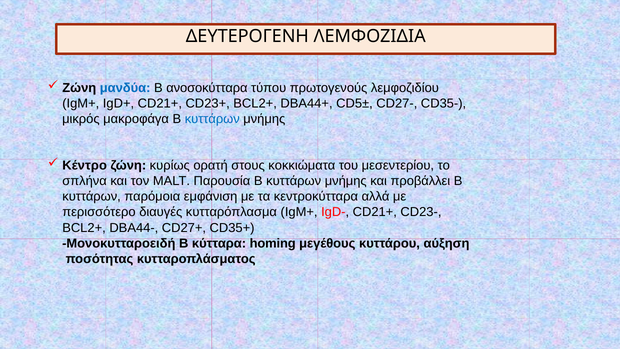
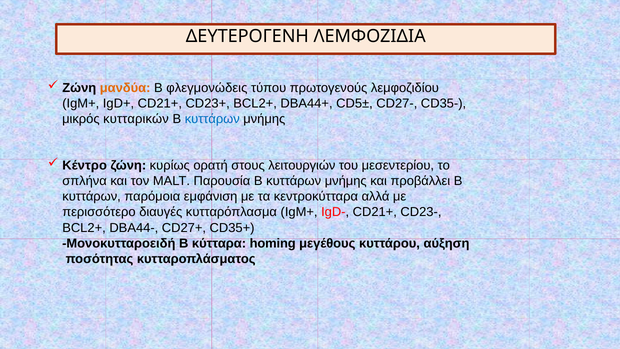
μανδύα colour: blue -> orange (125, 88)
ανοσοκύτταρα: ανοσοκύτταρα -> φλεγμονώδεις (207, 88)
μακροφάγα: μακροφάγα -> κυτταρικών (136, 119)
κοκκιώματα: κοκκιώματα -> λειτουργιών (302, 166)
